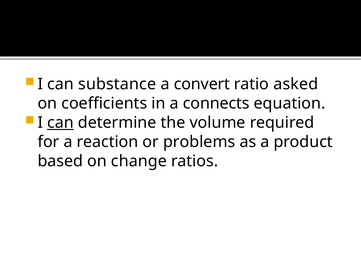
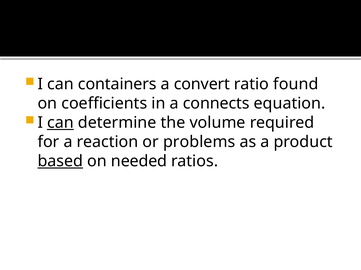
substance: substance -> containers (117, 84)
asked: asked -> found (296, 84)
based underline: none -> present (60, 161)
change: change -> needed (139, 161)
